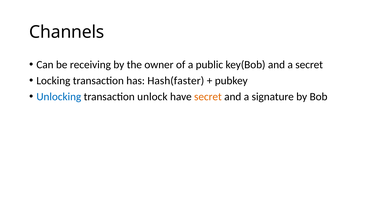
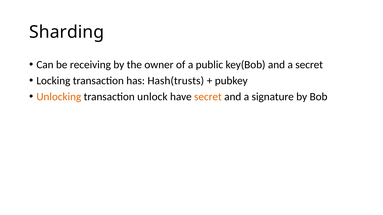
Channels: Channels -> Sharding (67, 32)
Hash(faster: Hash(faster -> Hash(trusts (176, 81)
Unlocking colour: blue -> orange (59, 97)
